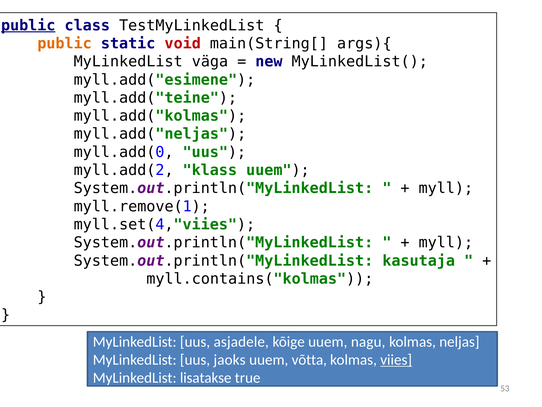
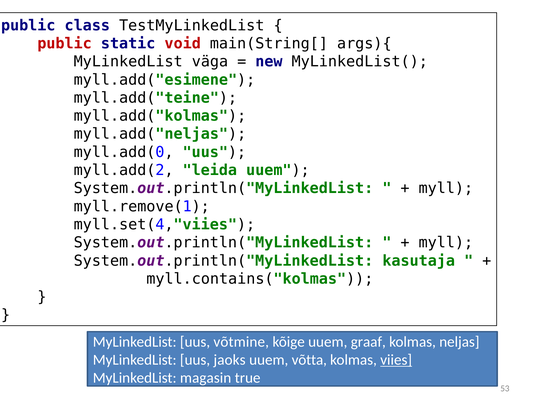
public underline: present -> none (28, 25)
public colour: orange -> red (65, 43)
klass: klass -> leida (210, 170)
asjadele: asjadele -> võtmine (241, 341)
nagu: nagu -> graaf (368, 341)
lisatakse: lisatakse -> magasin (206, 378)
